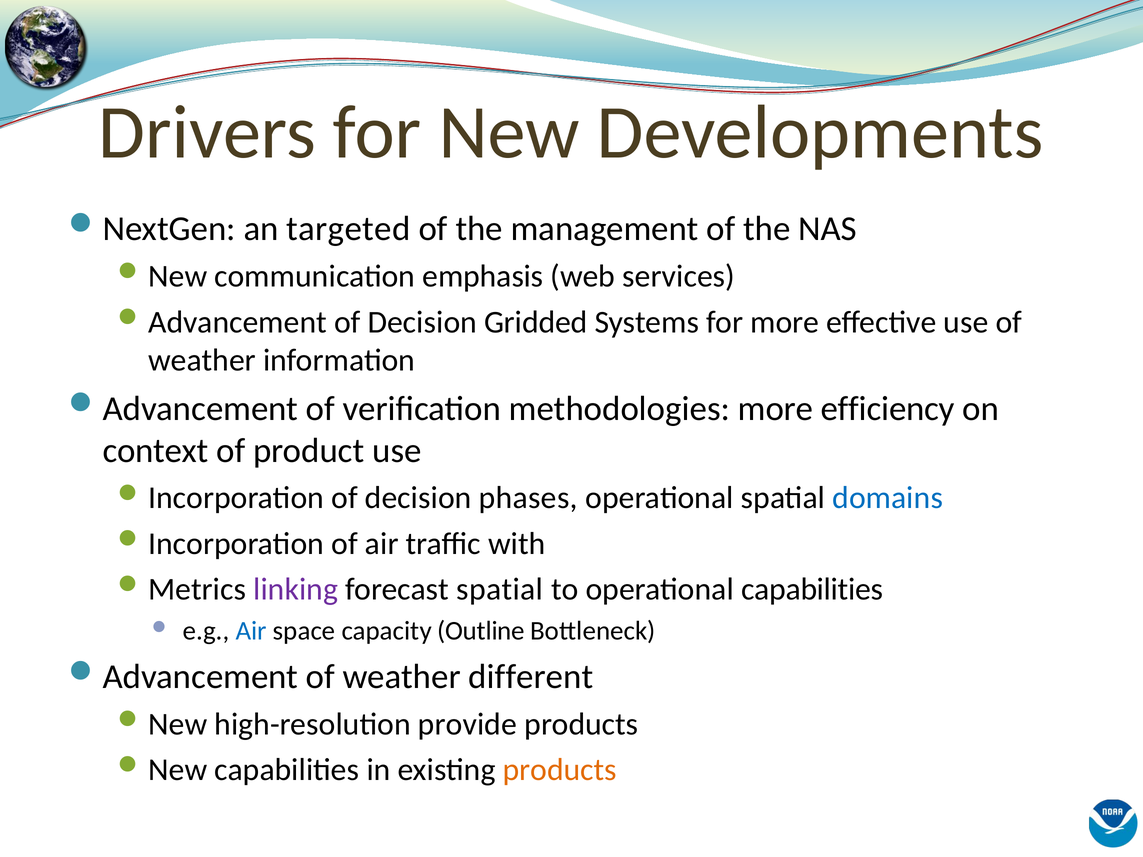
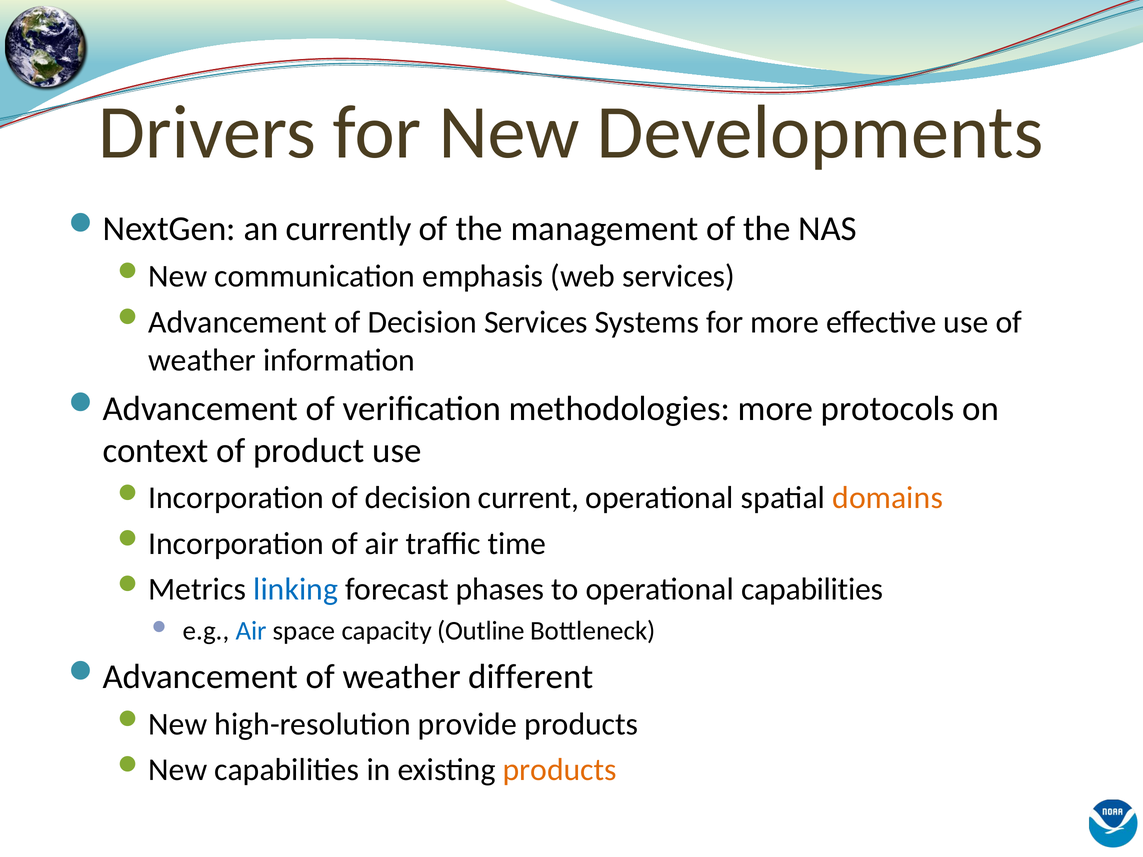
targeted: targeted -> currently (349, 229)
Decision Gridded: Gridded -> Services (536, 322)
efficiency: efficiency -> protocols (888, 409)
phases: phases -> current (528, 498)
domains colour: blue -> orange (888, 498)
with: with -> time (517, 544)
linking colour: purple -> blue (296, 589)
forecast spatial: spatial -> phases (500, 589)
